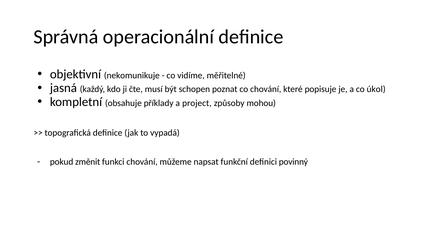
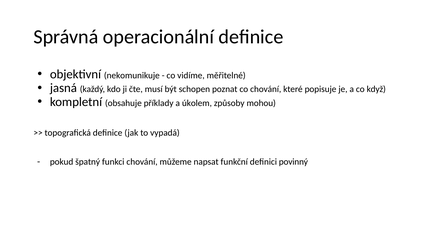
úkol: úkol -> když (376, 89)
project: project -> úkolem (197, 103)
změnit: změnit -> špatný (88, 162)
